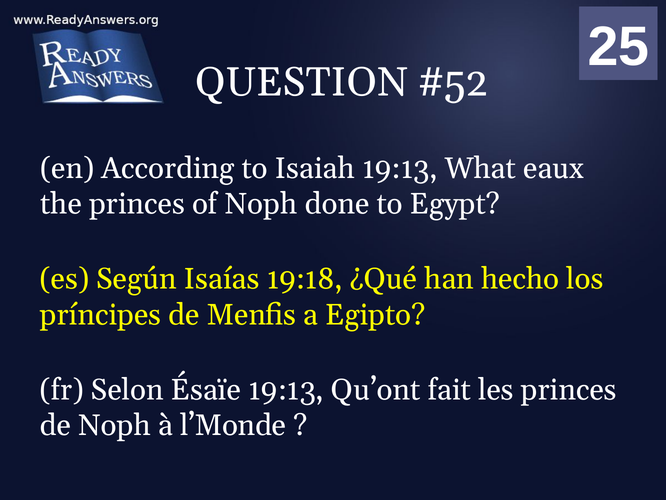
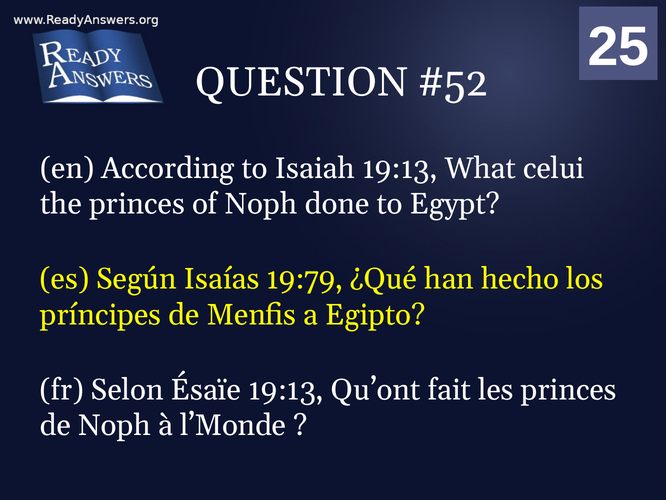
eaux: eaux -> celui (554, 168)
19:18: 19:18 -> 19:79 (305, 279)
